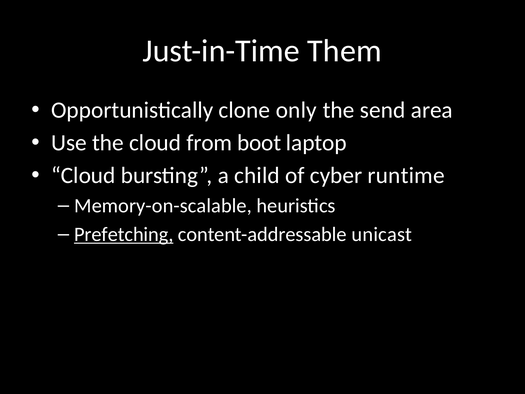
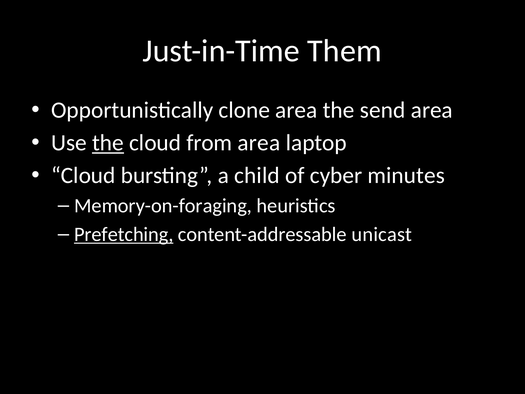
clone only: only -> area (296, 110)
the underline: none -> present (108, 143)
from boot: boot -> area (259, 143)
runtime: runtime -> minutes (406, 175)
Memory-on-scalable: Memory-on-scalable -> Memory-on-foraging (163, 206)
